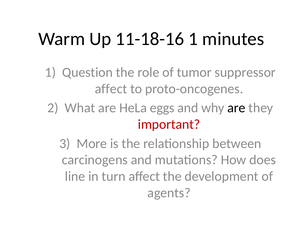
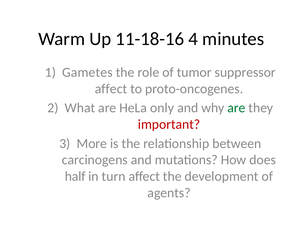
11-18-16 1: 1 -> 4 (193, 39)
Question: Question -> Gametes (87, 72)
eggs: eggs -> only (162, 108)
are colour: black -> green (236, 108)
line: line -> half (75, 176)
